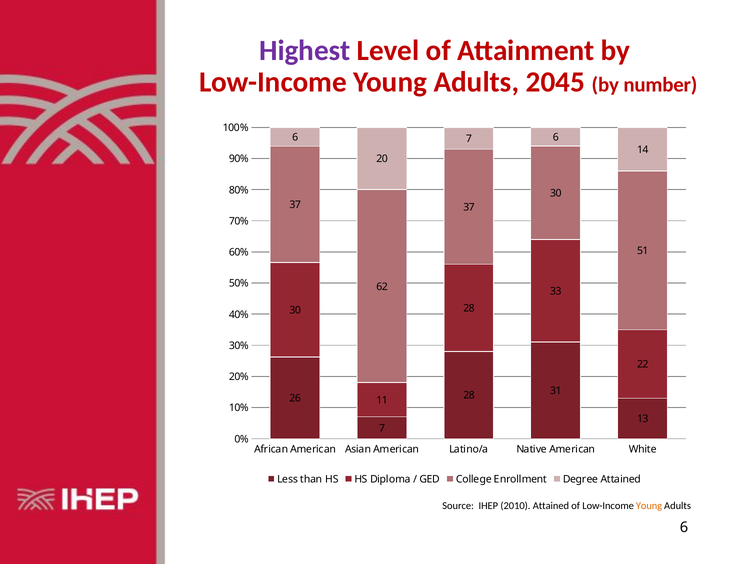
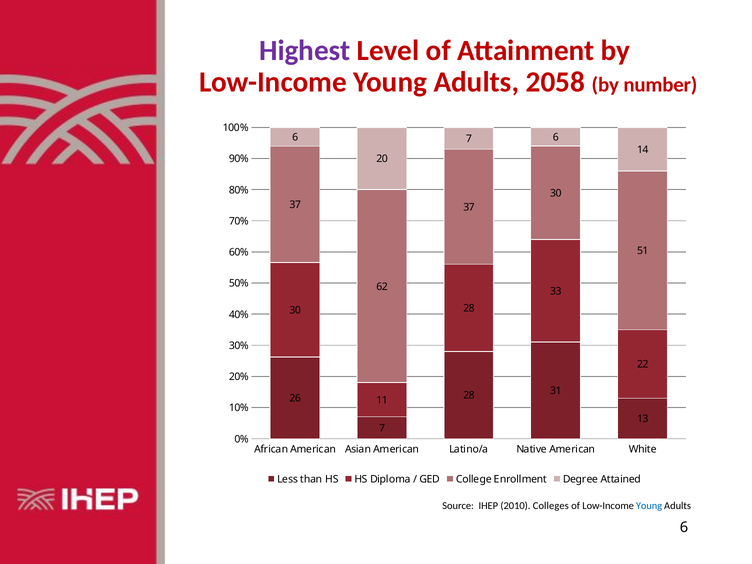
2045: 2045 -> 2058 (555, 82)
2010 Attained: Attained -> Colleges (551, 506)
Young colour: orange -> blue (649, 506)
